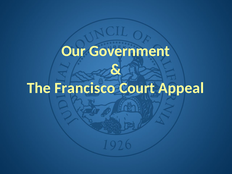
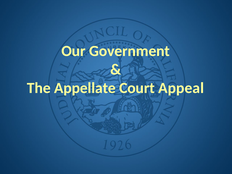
Francisco: Francisco -> Appellate (85, 88)
